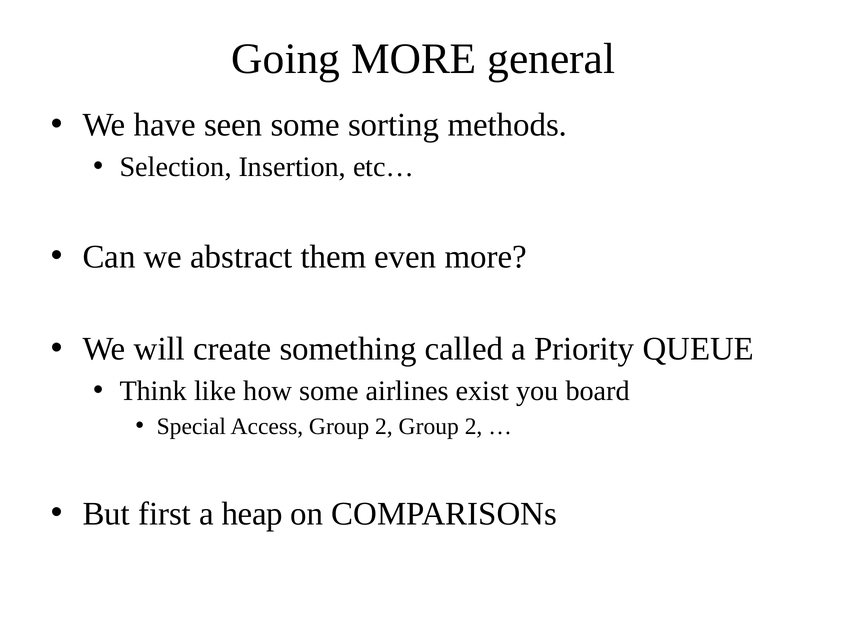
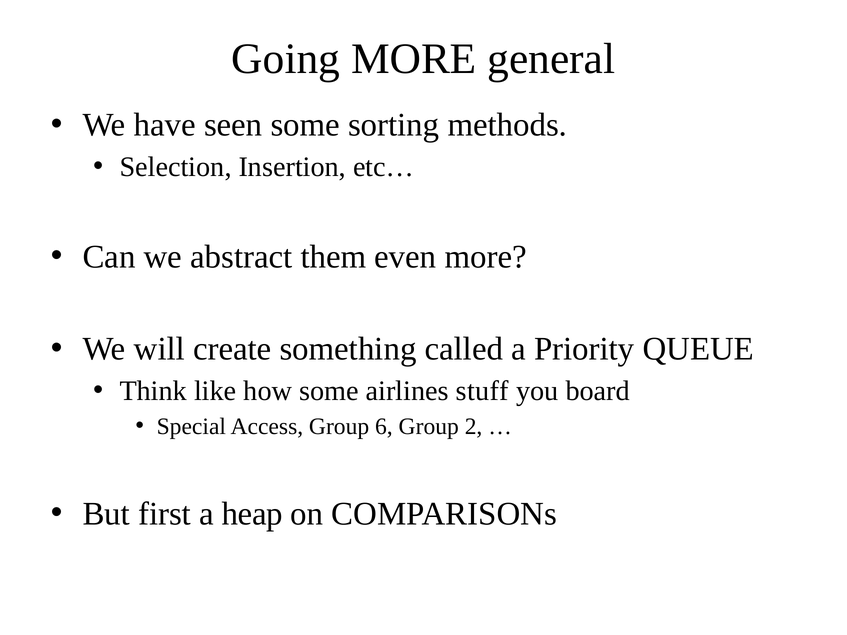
exist: exist -> stuff (482, 391)
Access Group 2: 2 -> 6 (384, 427)
